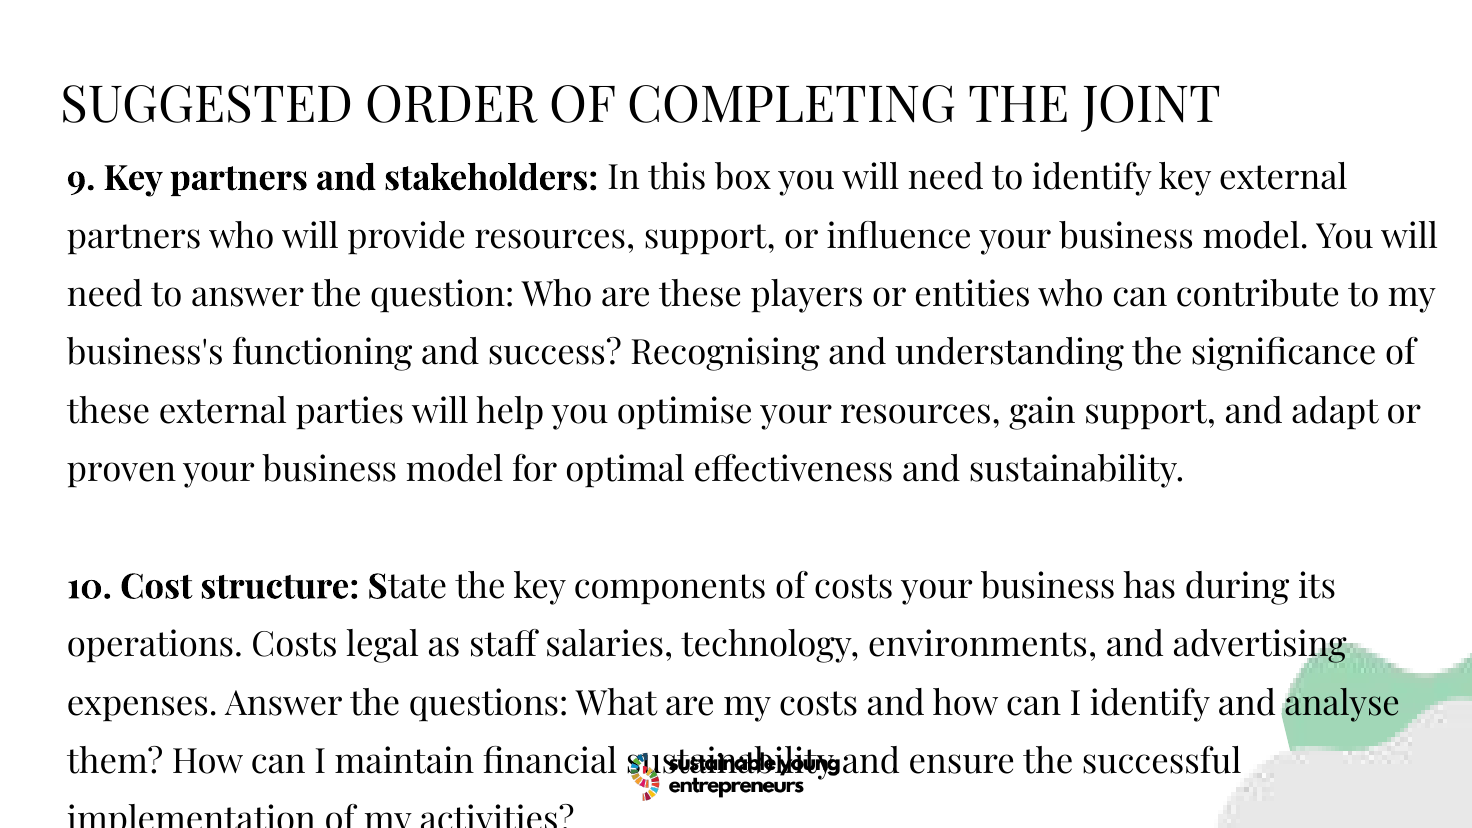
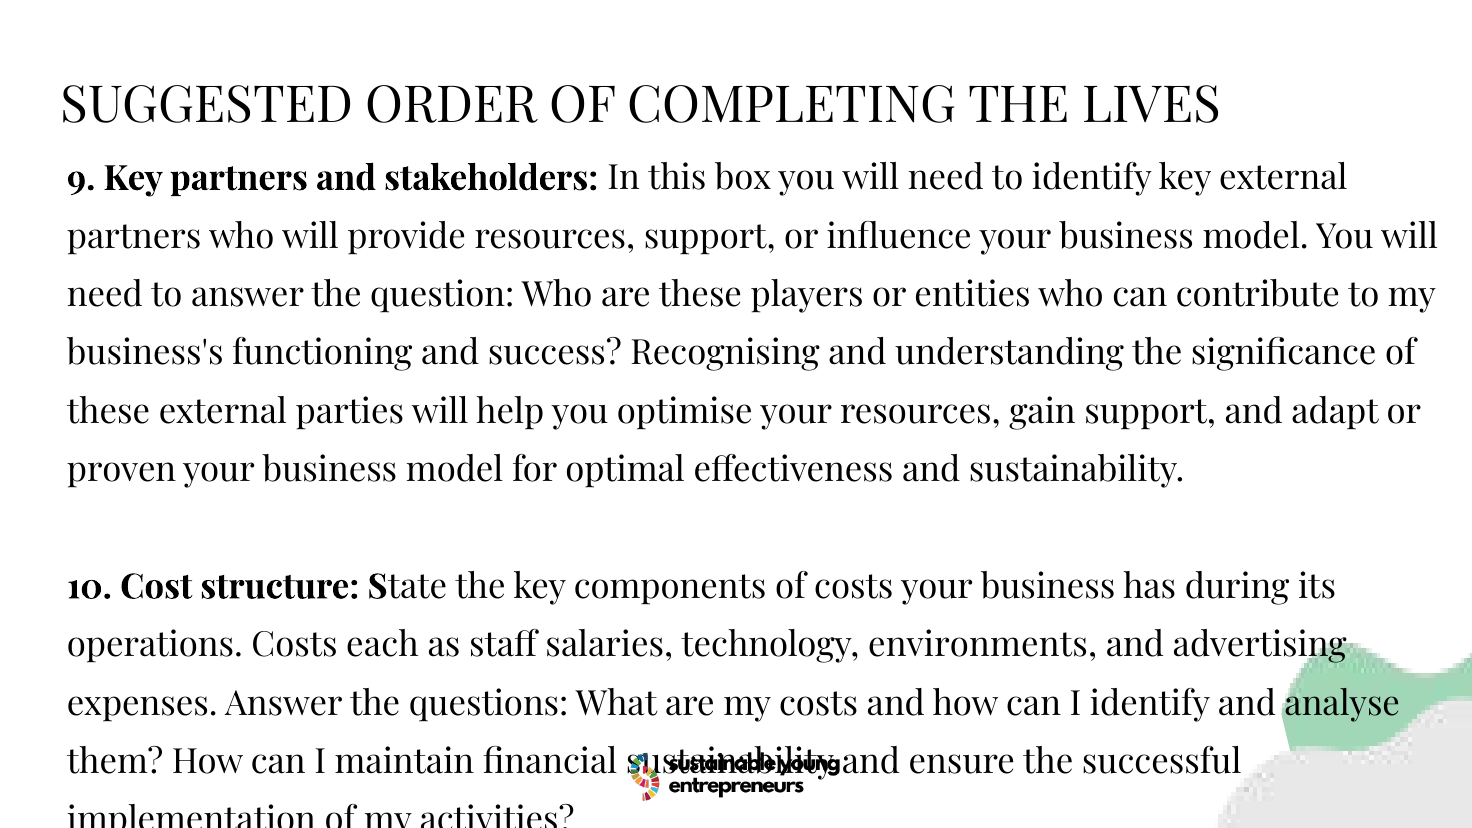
JOINT: JOINT -> LIVES (1152, 106)
legal: legal -> each (383, 645)
